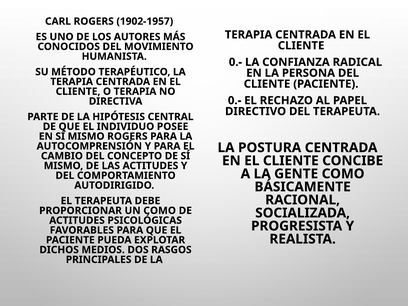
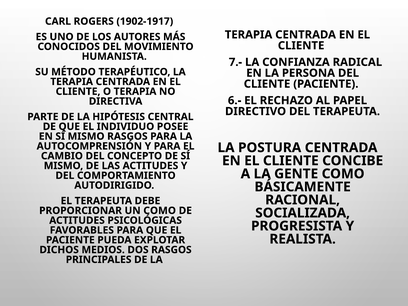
1902-1957: 1902-1957 -> 1902-1917 (145, 21)
0.-: 0.- -> 7.- (235, 62)
0.-: 0.- -> 6.- (235, 100)
MISMO ROGERS: ROGERS -> RASGOS (127, 136)
